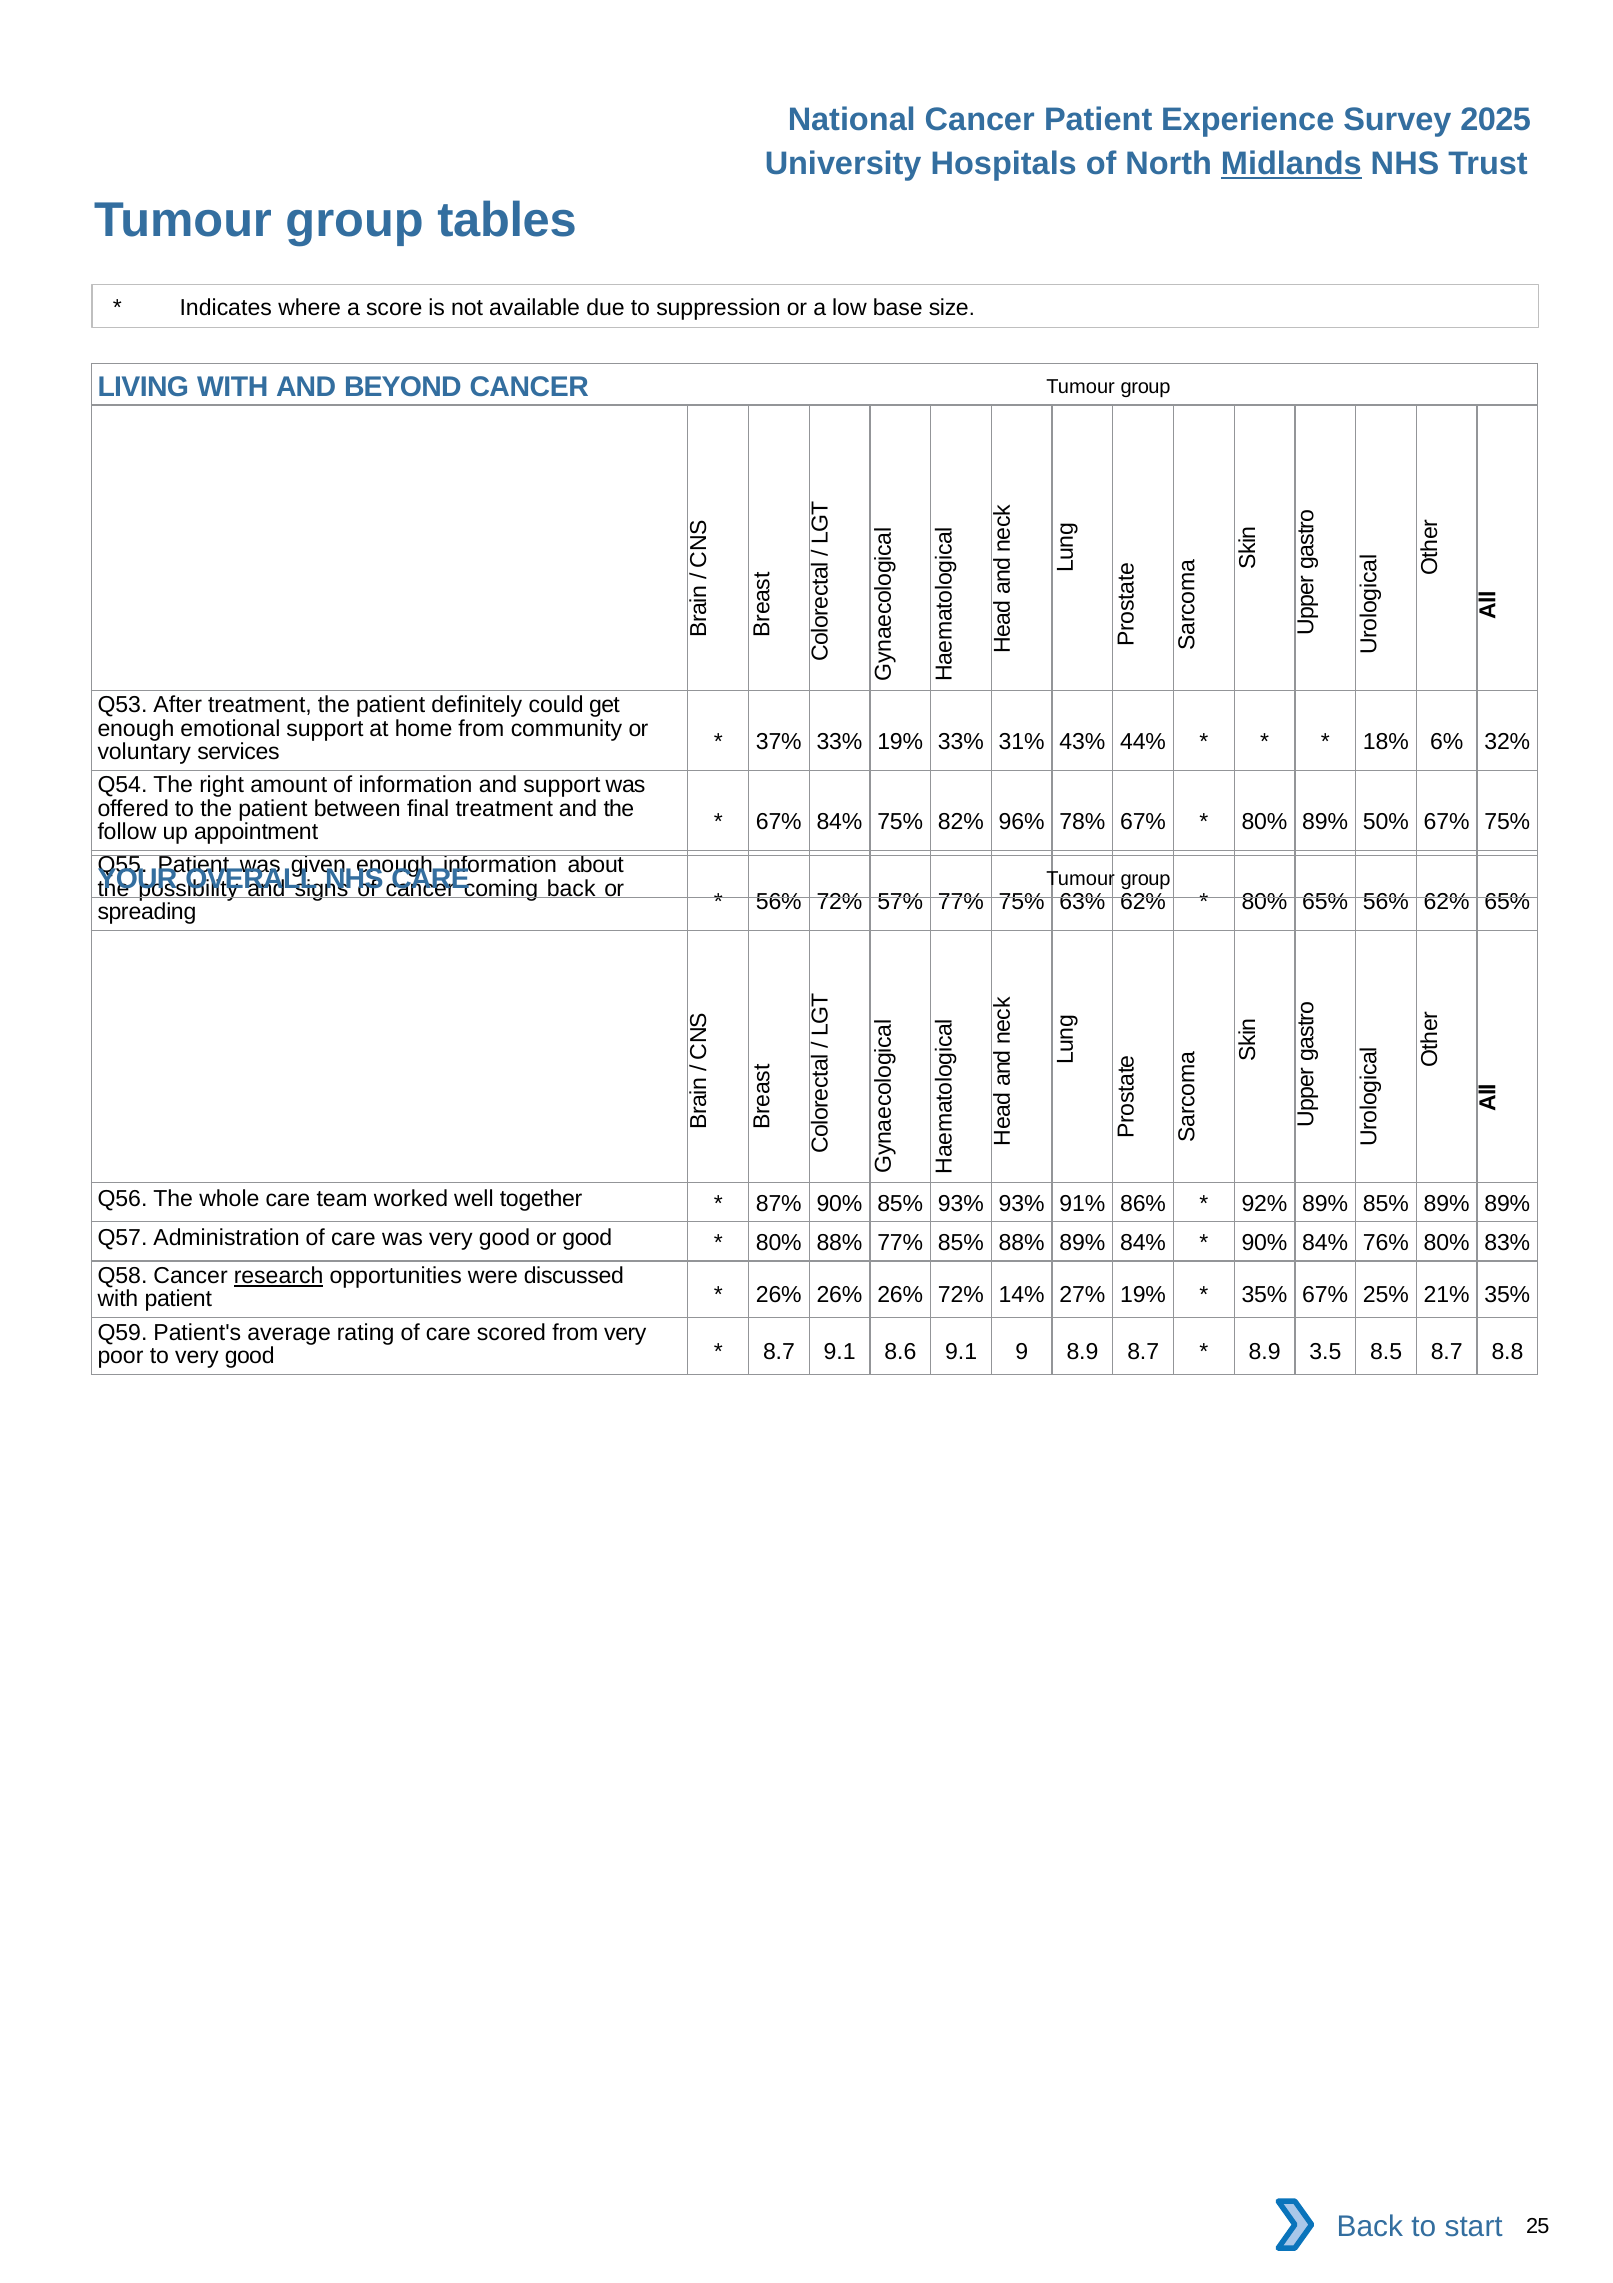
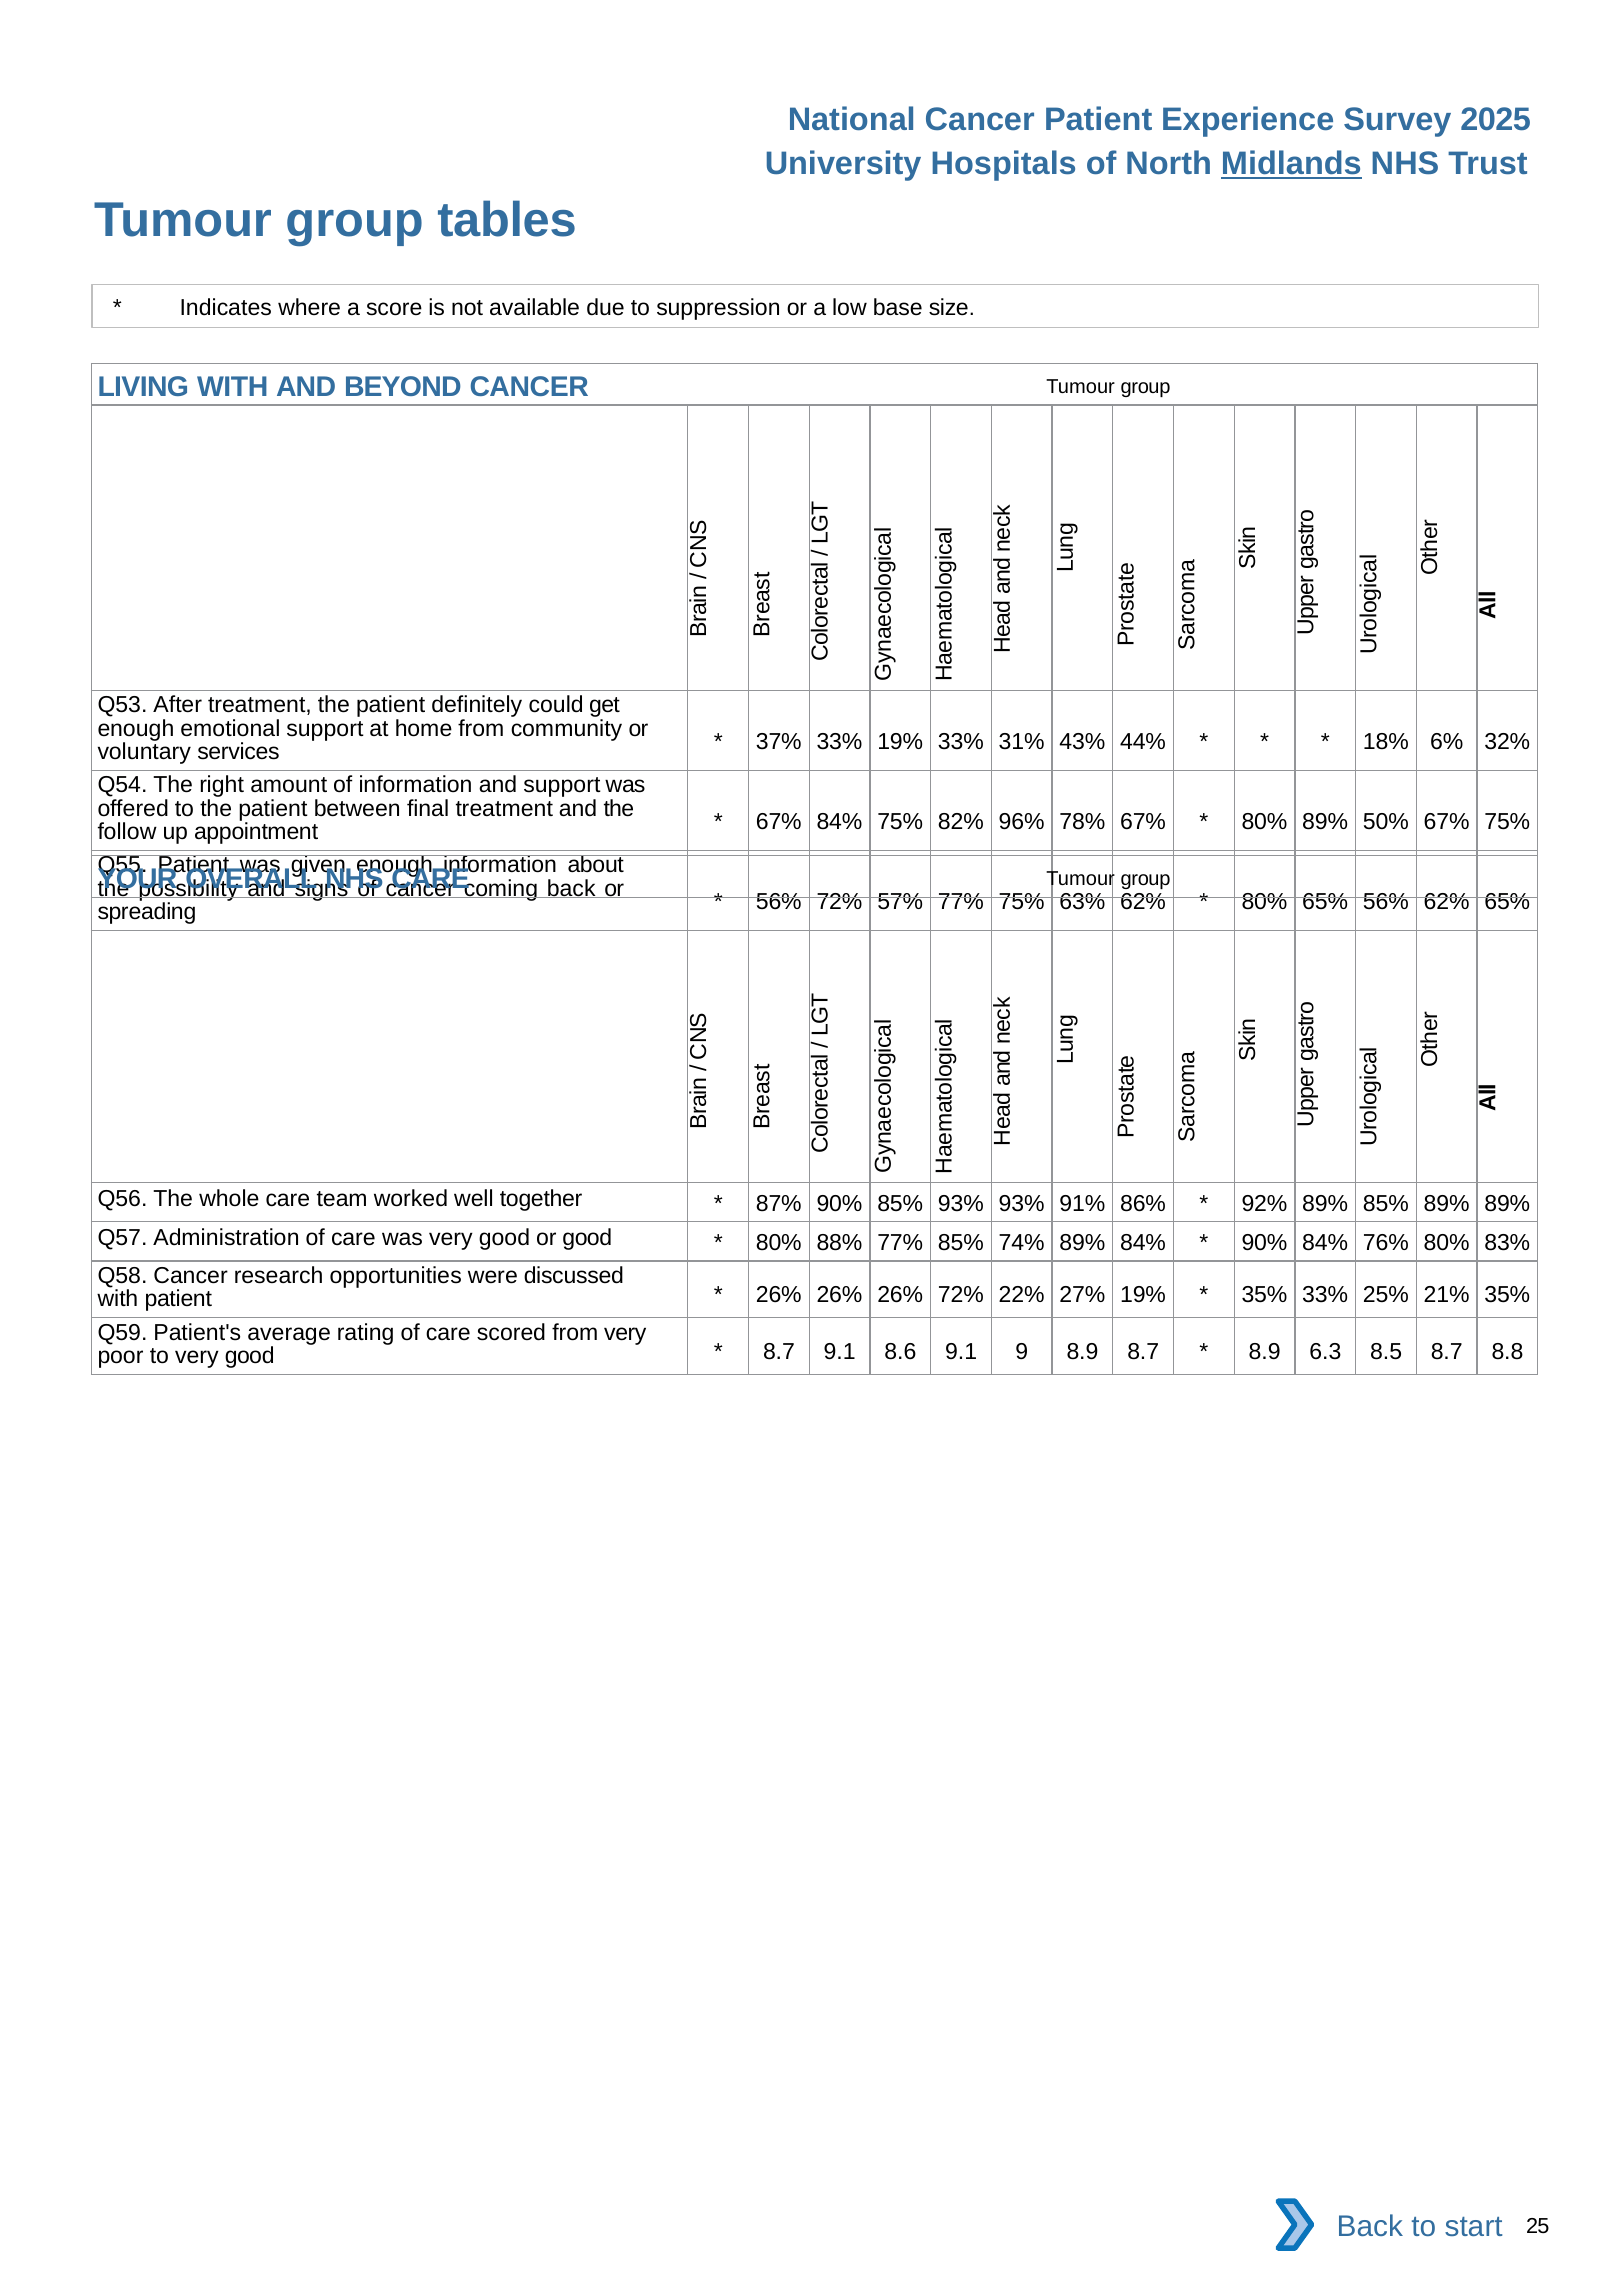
85% 88%: 88% -> 74% (1022, 1243)
research underline: present -> none (279, 1276)
14%: 14% -> 22% (1022, 1295)
35% 67%: 67% -> 33% (1325, 1295)
3.5: 3.5 -> 6.3 (1325, 1352)
